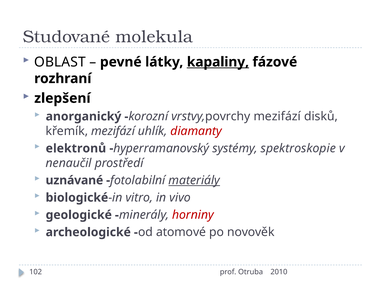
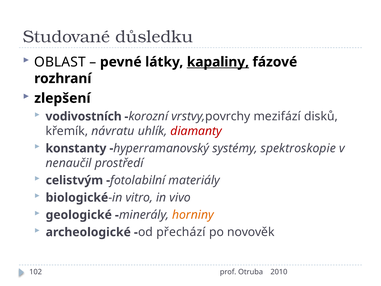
molekula: molekula -> důsledku (154, 37)
anorganický: anorganický -> vodivostních (84, 116)
křemík mezifází: mezifází -> návratu (113, 131)
elektronů: elektronů -> konstanty (76, 148)
uznávané: uznávané -> celistvým (74, 180)
materiály underline: present -> none (194, 180)
horniny colour: red -> orange (193, 215)
atomové: atomové -> přechází (181, 232)
